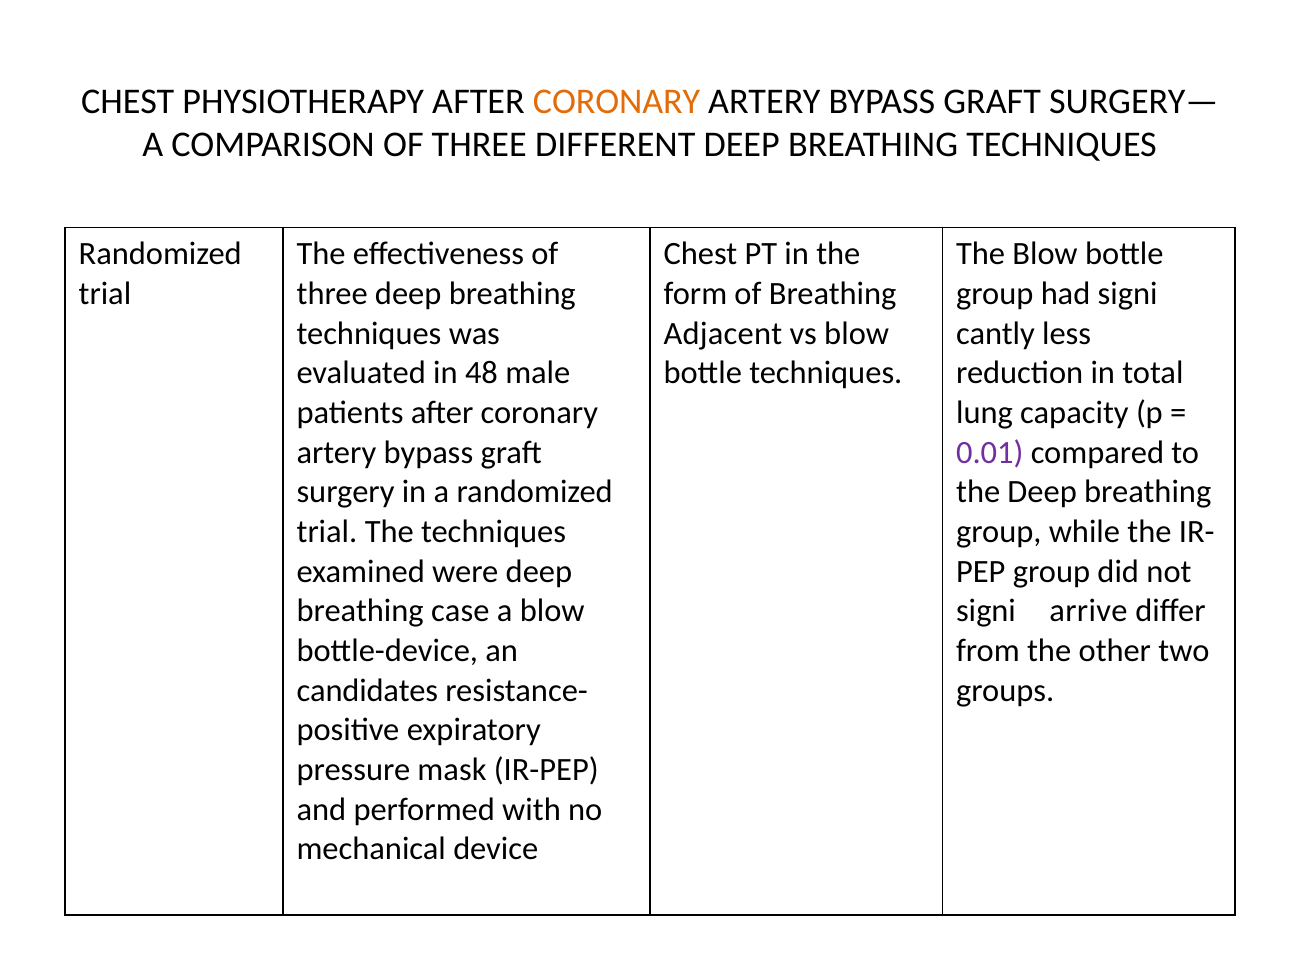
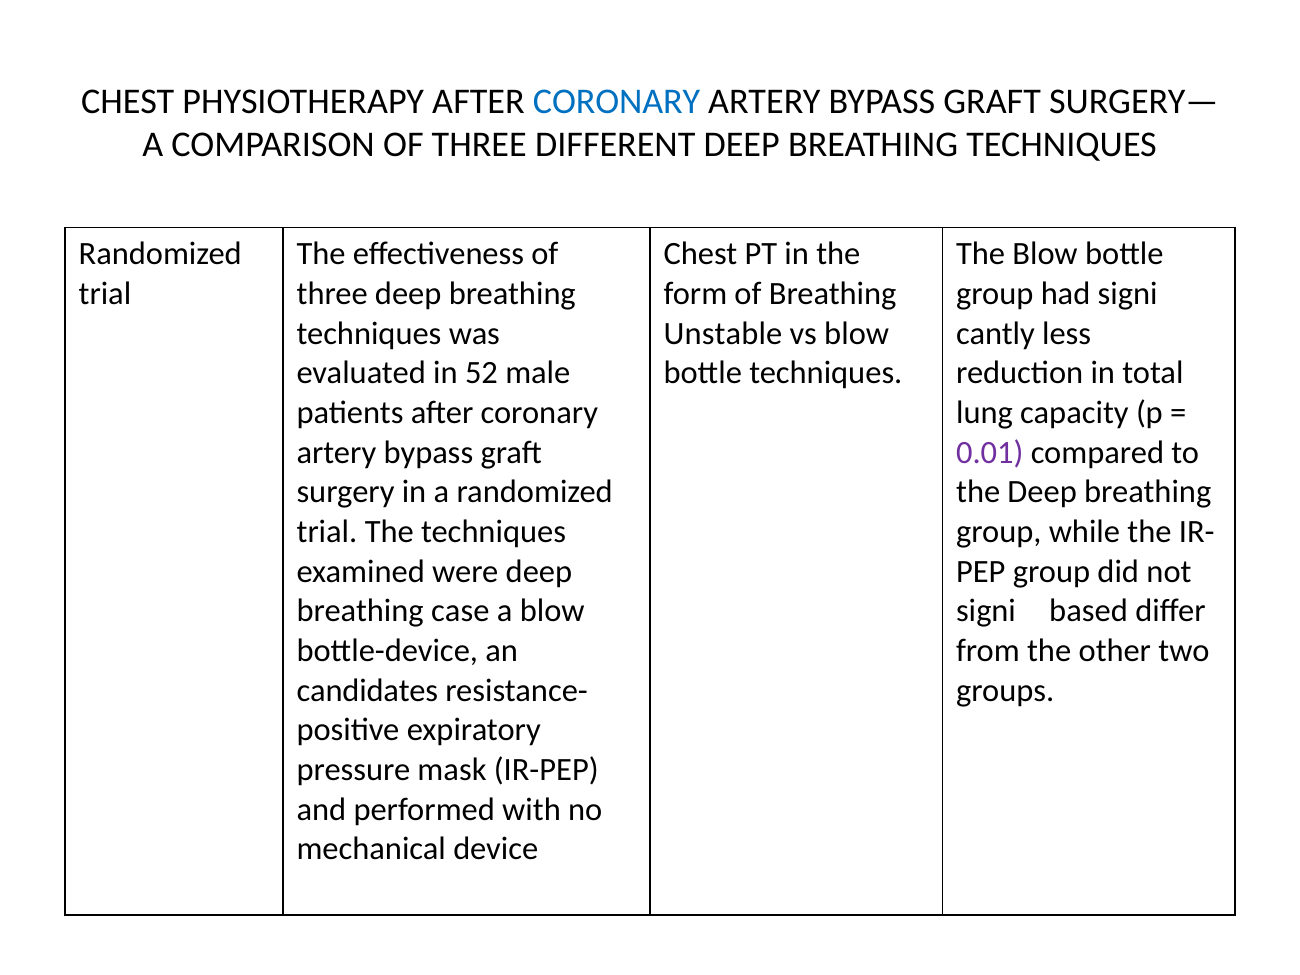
CORONARY colour: orange -> blue (617, 101)
Adjacent: Adjacent -> Unstable (723, 334)
48: 48 -> 52 (481, 373)
arrive: arrive -> based (1089, 611)
